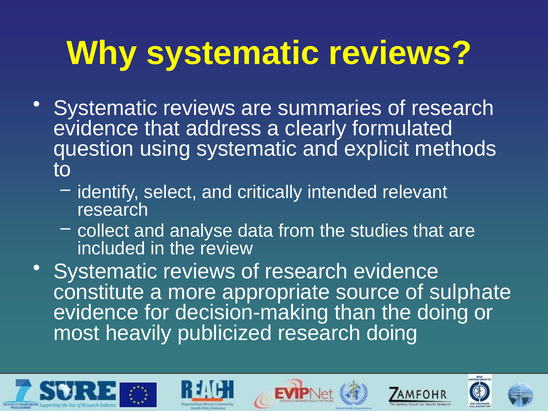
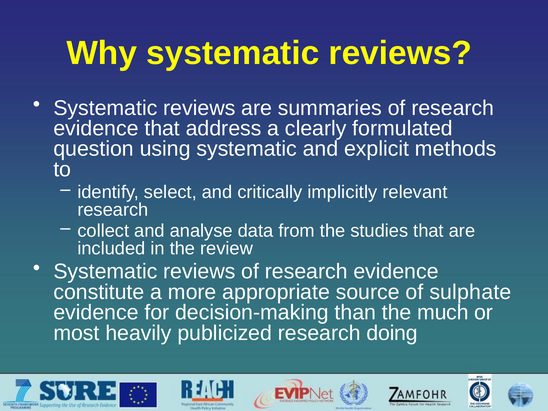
intended: intended -> implicitly (342, 192)
the doing: doing -> much (443, 313)
